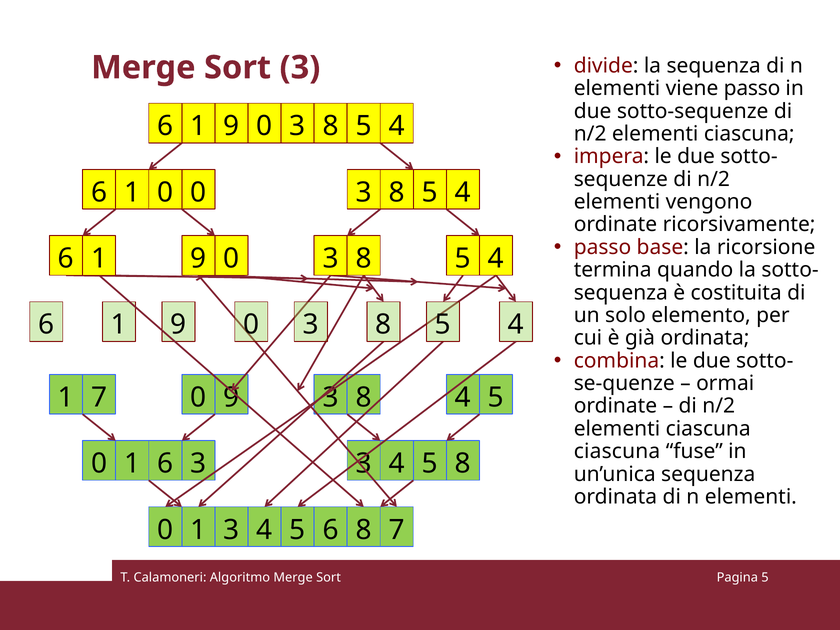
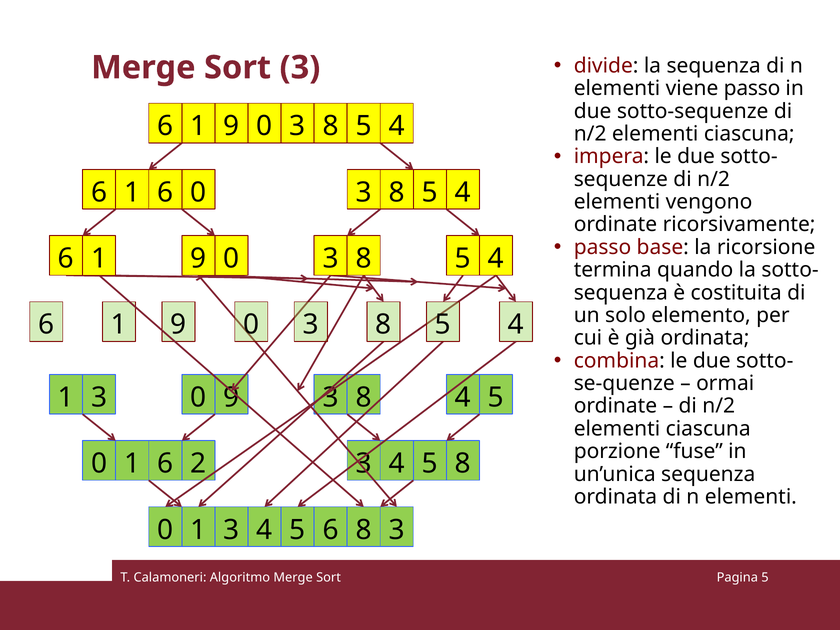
6 1 0: 0 -> 6 (165, 192)
7: 7 -> 3 (99, 397)
ciascuna: ciascuna -> porzione (617, 451)
6 3: 3 -> 2 (198, 464)
6 8 7: 7 -> 3 (397, 530)
